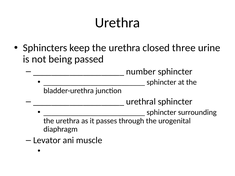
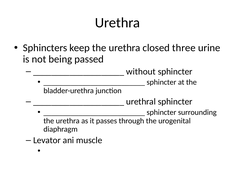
number: number -> without (141, 72)
